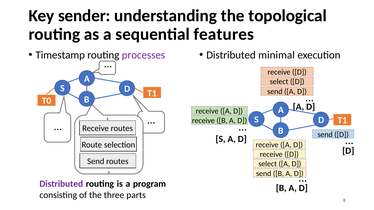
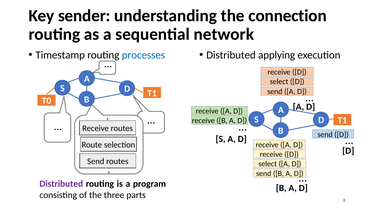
topological: topological -> connection (288, 16)
features: features -> network (224, 34)
minimal: minimal -> applying (277, 55)
processes colour: purple -> blue (143, 55)
